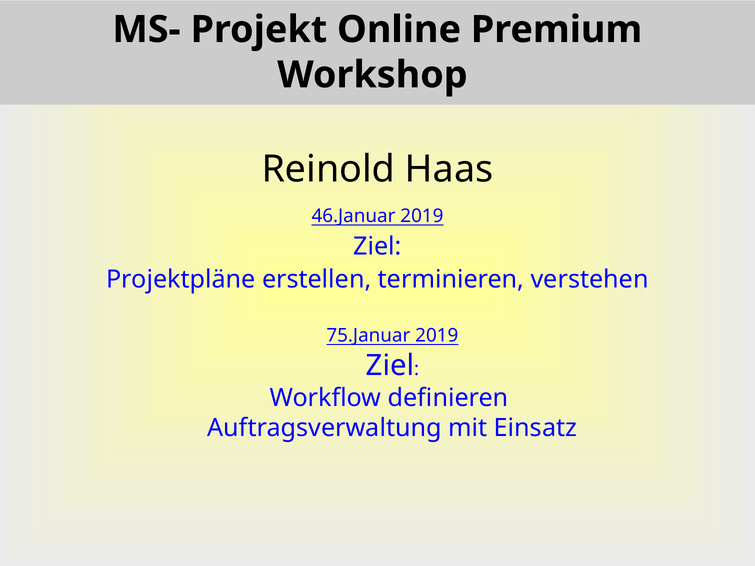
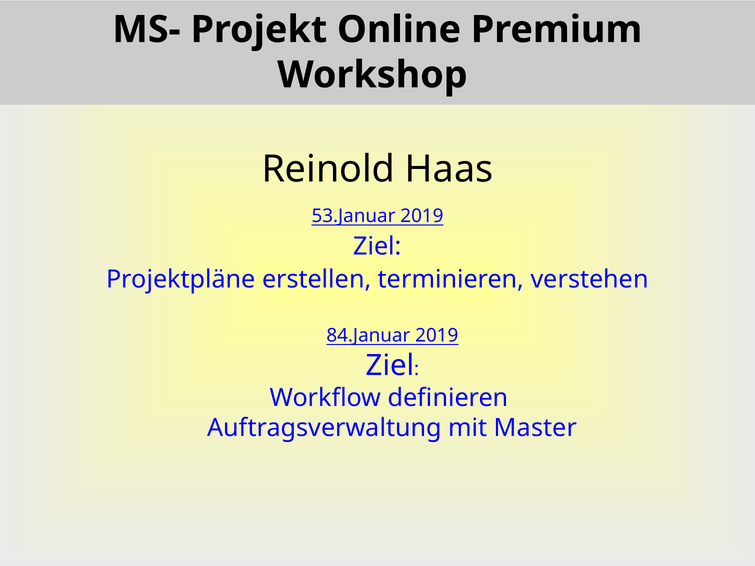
46.Januar: 46.Januar -> 53.Januar (353, 216)
75.Januar: 75.Januar -> 84.Januar (368, 336)
Einsatz: Einsatz -> Master (535, 428)
